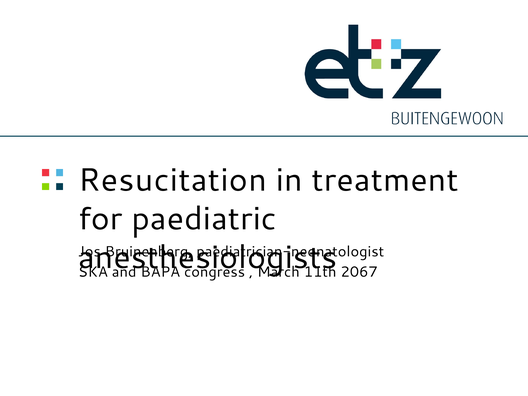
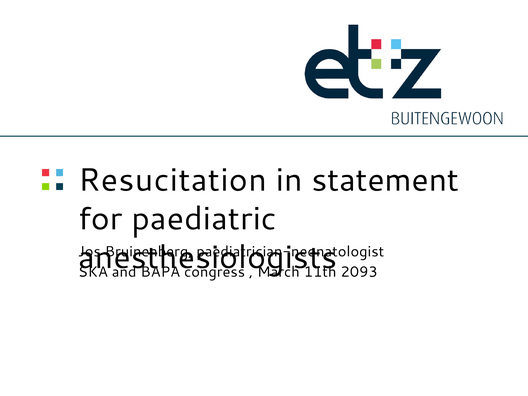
treatment: treatment -> statement (385, 180)
2067: 2067 -> 2093 (359, 272)
